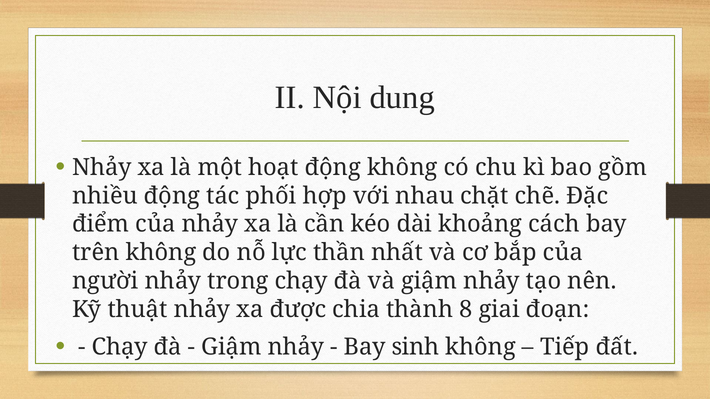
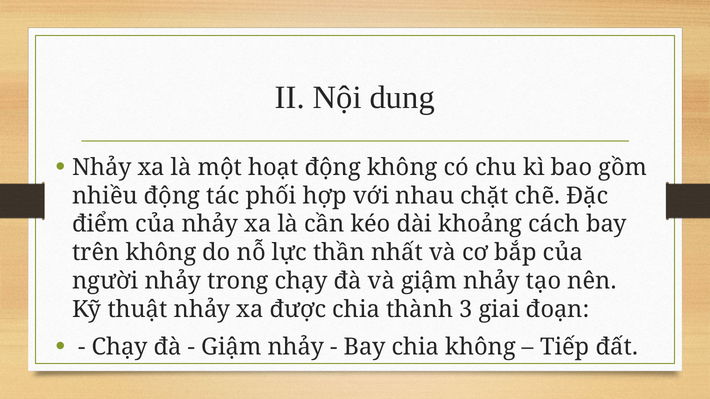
8: 8 -> 3 (466, 310)
Bay sinh: sinh -> chia (415, 347)
